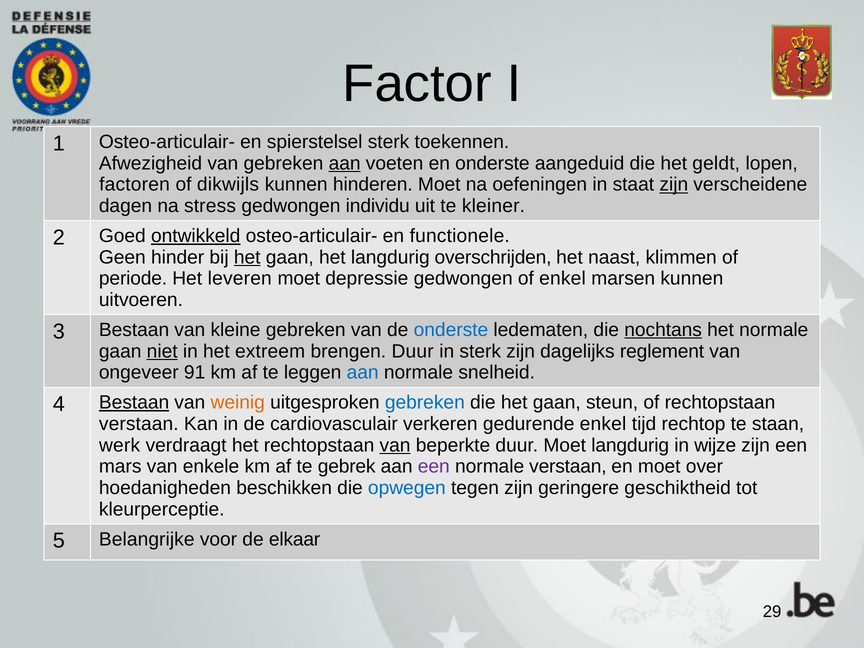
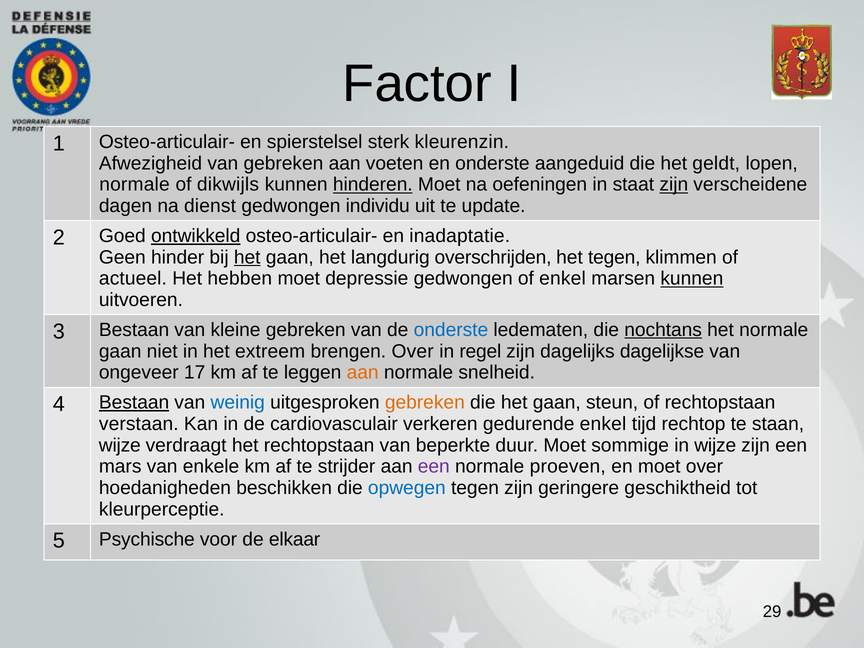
toekennen: toekennen -> kleurenzin (462, 142)
aan underline: present -> none (345, 163)
factoren: factoren -> normale (135, 185)
hinderen underline: none -> present (373, 185)
stress: stress -> dienst (210, 206)
kleiner: kleiner -> update (494, 206)
functionele: functionele -> inadaptatie (460, 236)
het naast: naast -> tegen (614, 257)
periode: periode -> actueel (133, 279)
leveren: leveren -> hebben (240, 279)
kunnen underline: none -> present (692, 279)
niet underline: present -> none (162, 351)
brengen Duur: Duur -> Over (413, 351)
in sterk: sterk -> regel (480, 351)
reglement: reglement -> dagelijkse (662, 351)
91: 91 -> 17 (195, 373)
aan colour: blue -> orange (363, 373)
weinig colour: orange -> blue (238, 403)
gebreken colour: blue -> orange (425, 403)
werk: werk -> wijze (120, 445)
van underline: present -> none (395, 445)
Moet langdurig: langdurig -> sommige (630, 445)
gebrek: gebrek -> strijder (347, 467)
normale verstaan: verstaan -> proeven (568, 467)
Belangrijke: Belangrijke -> Psychische (147, 539)
